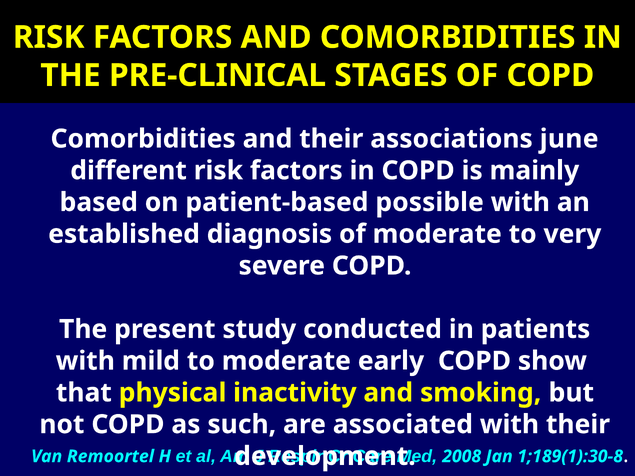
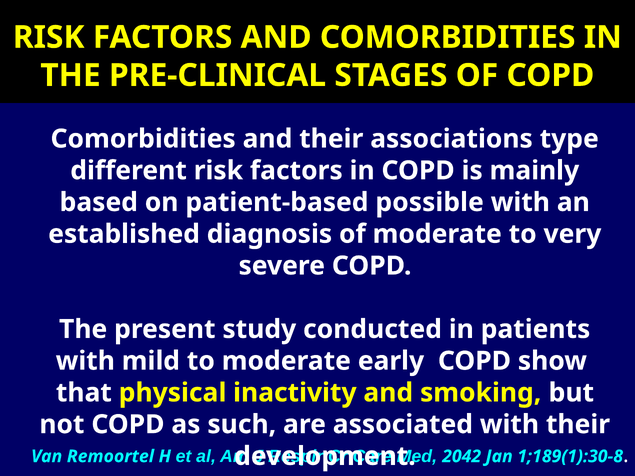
june: june -> type (569, 139)
2008: 2008 -> 2042 (462, 457)
